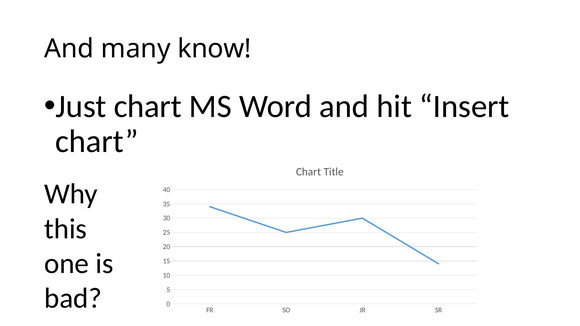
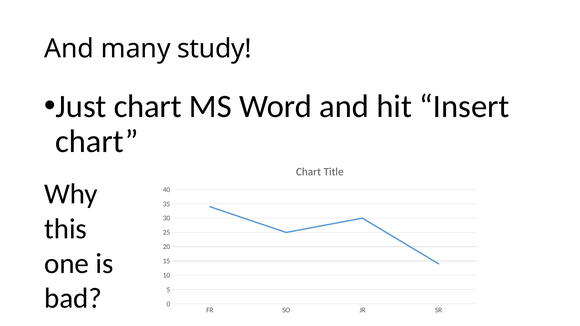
know: know -> study (214, 49)
